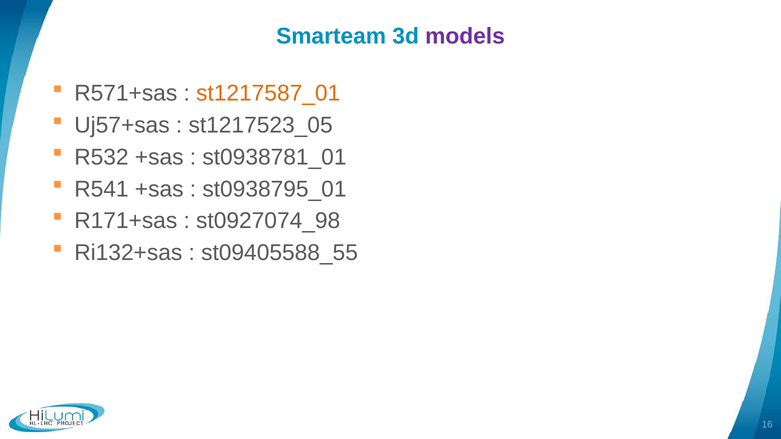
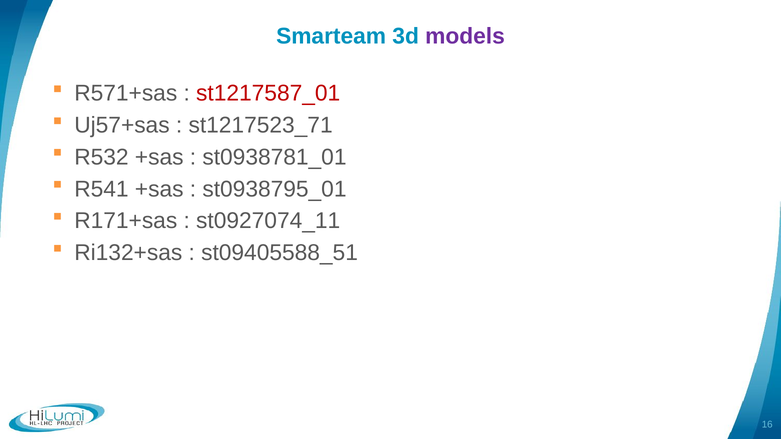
st1217587_01 colour: orange -> red (268, 93)
st1217523_05: st1217523_05 -> st1217523_71 (261, 125)
st0927074_98: st0927074_98 -> st0927074_11 (268, 221)
st09405588_55: st09405588_55 -> st09405588_51 (280, 253)
